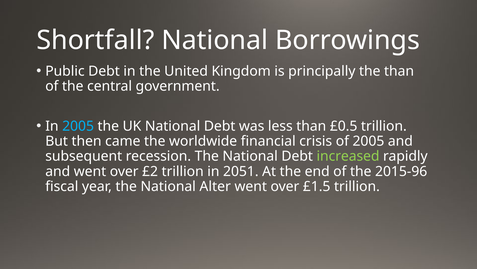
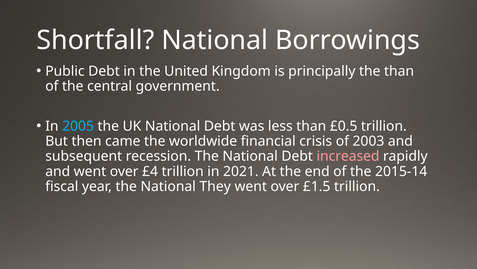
of 2005: 2005 -> 2003 (368, 141)
increased colour: light green -> pink (348, 156)
£2: £2 -> £4 (150, 171)
2051: 2051 -> 2021 (241, 171)
2015-96: 2015-96 -> 2015-14 (401, 171)
Alter: Alter -> They (215, 186)
